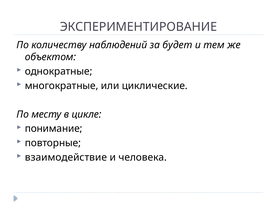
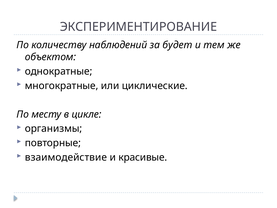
понимание: понимание -> организмы (54, 129)
человека: человека -> красивые (143, 157)
